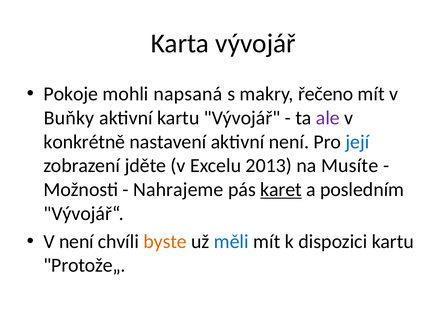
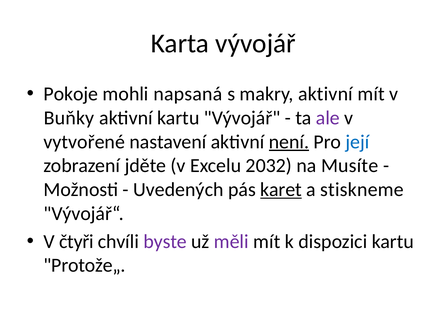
makry řečeno: řečeno -> aktivní (325, 94)
konkrétně: konkrétně -> vytvořené (84, 142)
není underline: none -> present (289, 142)
2013: 2013 -> 2032 (269, 165)
Nahrajeme: Nahrajeme -> Uvedených (178, 189)
posledním: posledním -> stiskneme (362, 189)
V není: není -> čtyři (76, 241)
byste colour: orange -> purple (165, 241)
měli colour: blue -> purple (231, 241)
